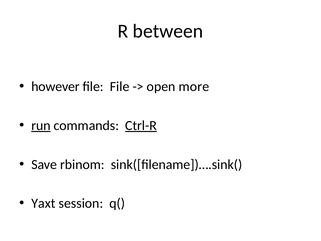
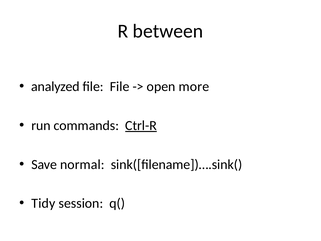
however: however -> analyzed (55, 86)
run underline: present -> none (41, 125)
rbinom: rbinom -> normal (82, 164)
Yaxt: Yaxt -> Tidy (43, 203)
